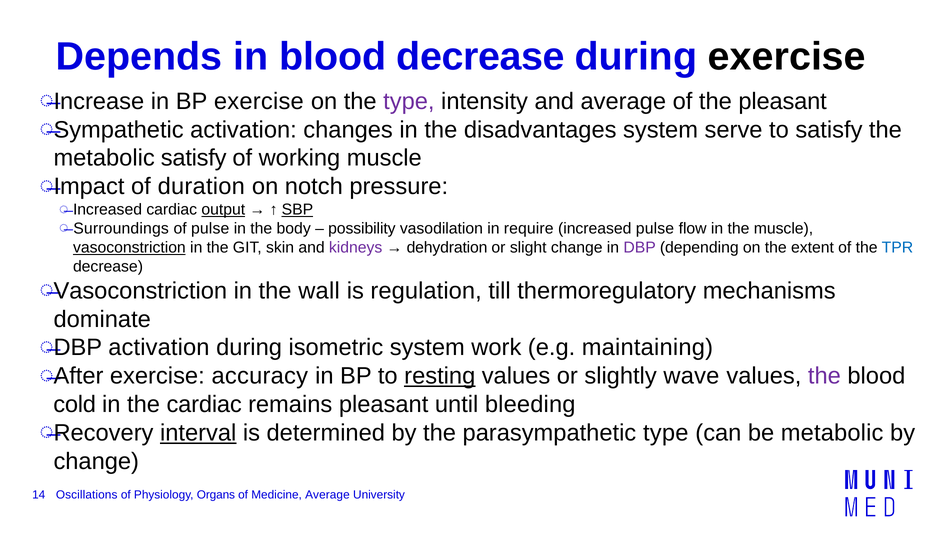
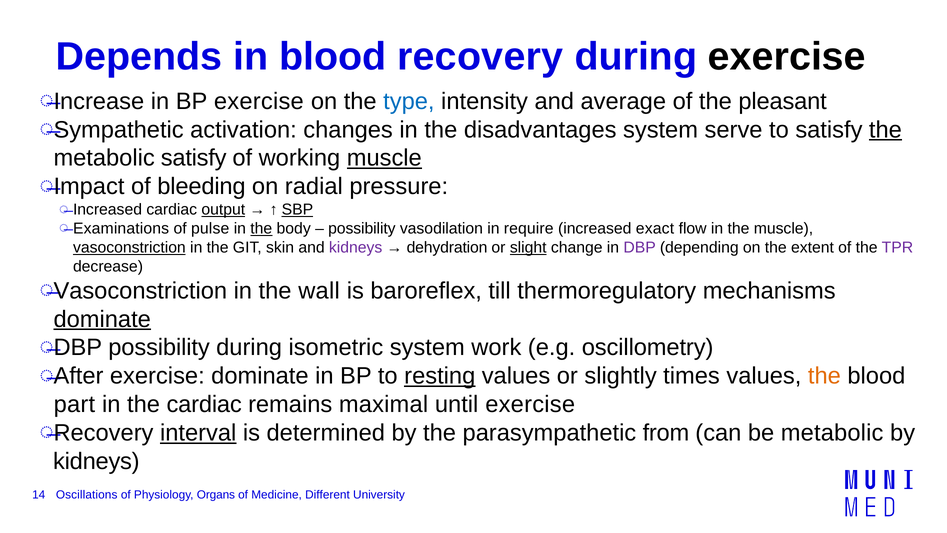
blood decrease: decrease -> recovery (480, 57)
type colour: purple -> blue (409, 101)
the underline: none -> present (885, 130)
muscle underline: none -> present (384, 158)
duration: duration -> bleeding (201, 186)
notch: notch -> radial (314, 186)
Surroundings: Surroundings -> Examinations (121, 229)
the underline: none -> present (261, 229)
increased pulse: pulse -> exact (655, 229)
slight underline: none -> present (528, 247)
TPR colour: blue -> purple (897, 247)
regulation: regulation -> baroreflex (426, 291)
dominate underline: none -> present (102, 319)
DBP activation: activation -> possibility (159, 347)
maintaining: maintaining -> oscillometry (648, 347)
exercise accuracy: accuracy -> dominate (260, 376)
wave: wave -> times (692, 376)
the colour: purple -> orange (824, 376)
cold: cold -> part (74, 404)
remains pleasant: pleasant -> maximal (384, 404)
until bleeding: bleeding -> exercise (530, 404)
parasympathetic type: type -> from (666, 433)
change: change -> kidneys (96, 461)
Medicine Average: Average -> Different (327, 494)
